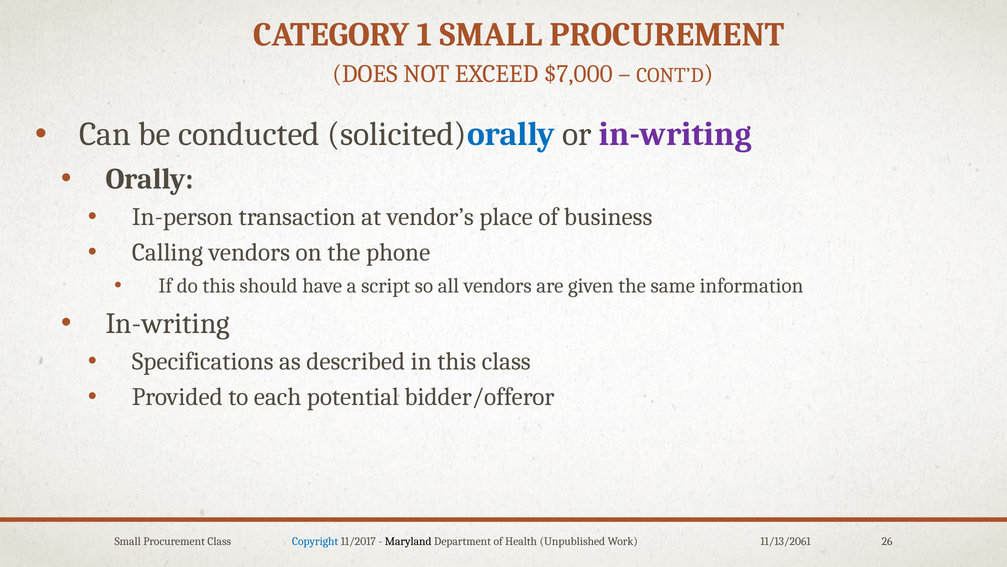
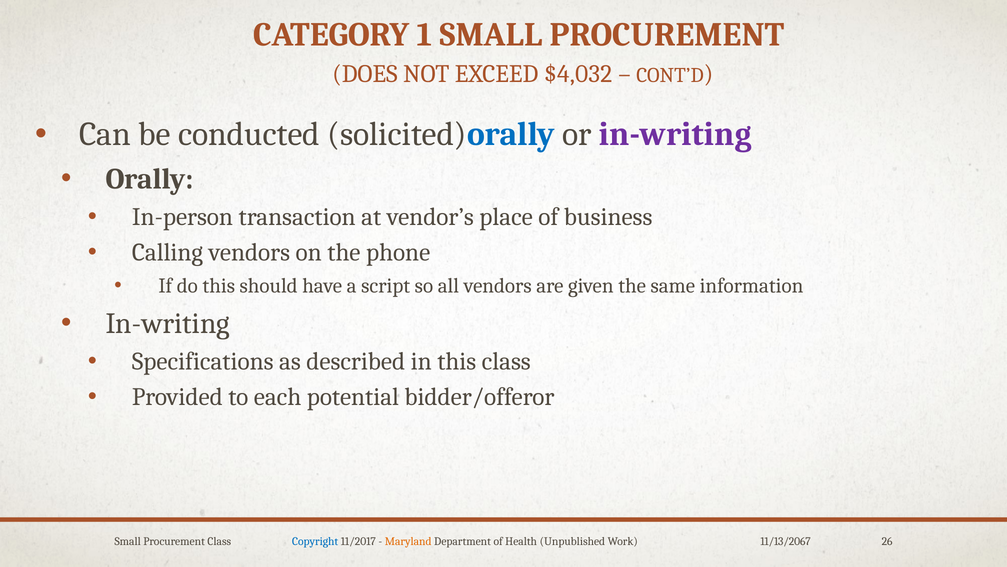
$7,000: $7,000 -> $4,032 (578, 74)
Maryland colour: black -> orange (408, 541)
11/13/2061: 11/13/2061 -> 11/13/2067 (786, 541)
